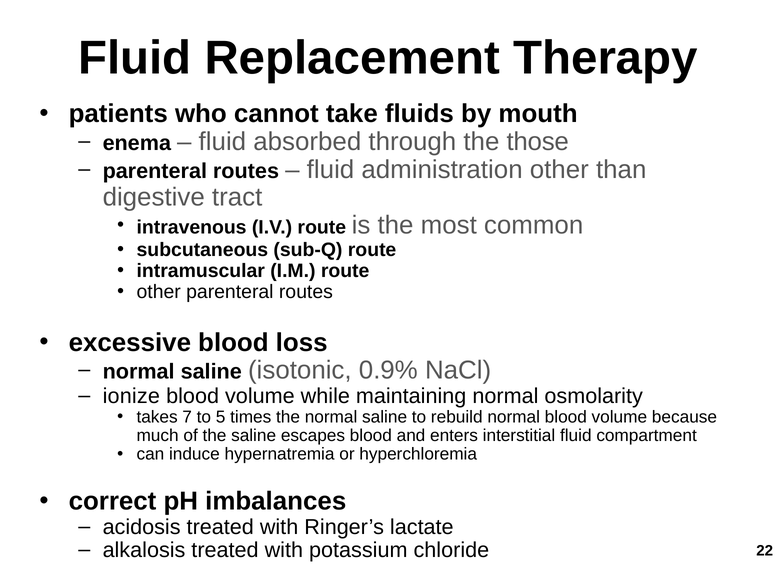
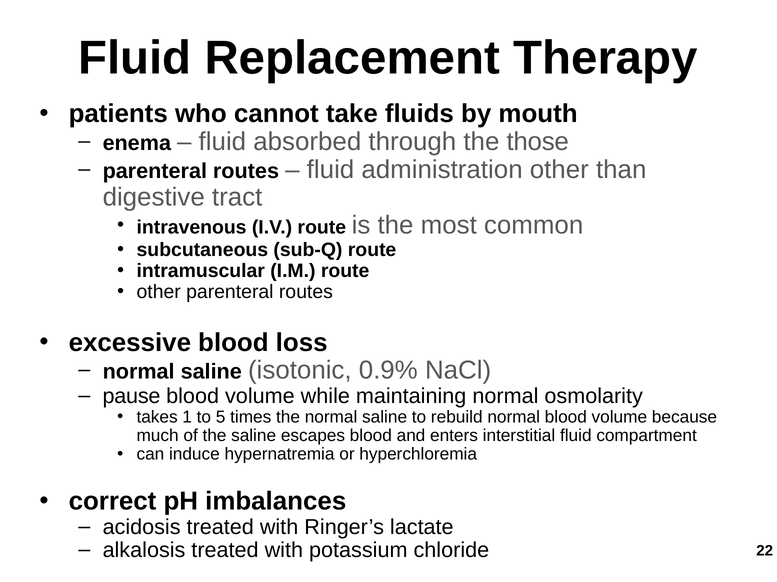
ionize: ionize -> pause (131, 397)
7: 7 -> 1 (187, 418)
